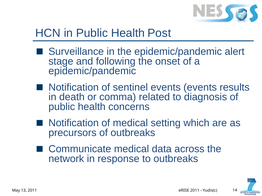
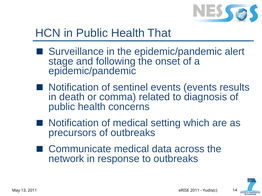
Post: Post -> That (159, 33)
